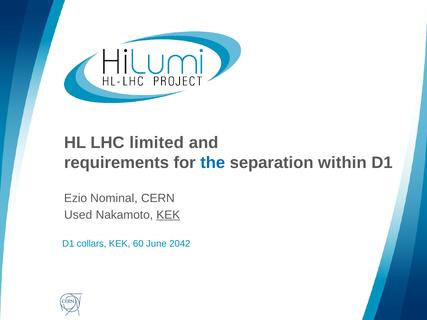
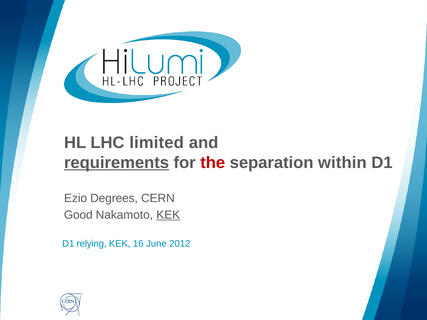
requirements underline: none -> present (117, 163)
the colour: blue -> red (213, 163)
Nominal: Nominal -> Degrees (114, 198)
Used: Used -> Good (78, 215)
collars: collars -> relying (92, 244)
60: 60 -> 16 (138, 244)
2042: 2042 -> 2012 (180, 244)
